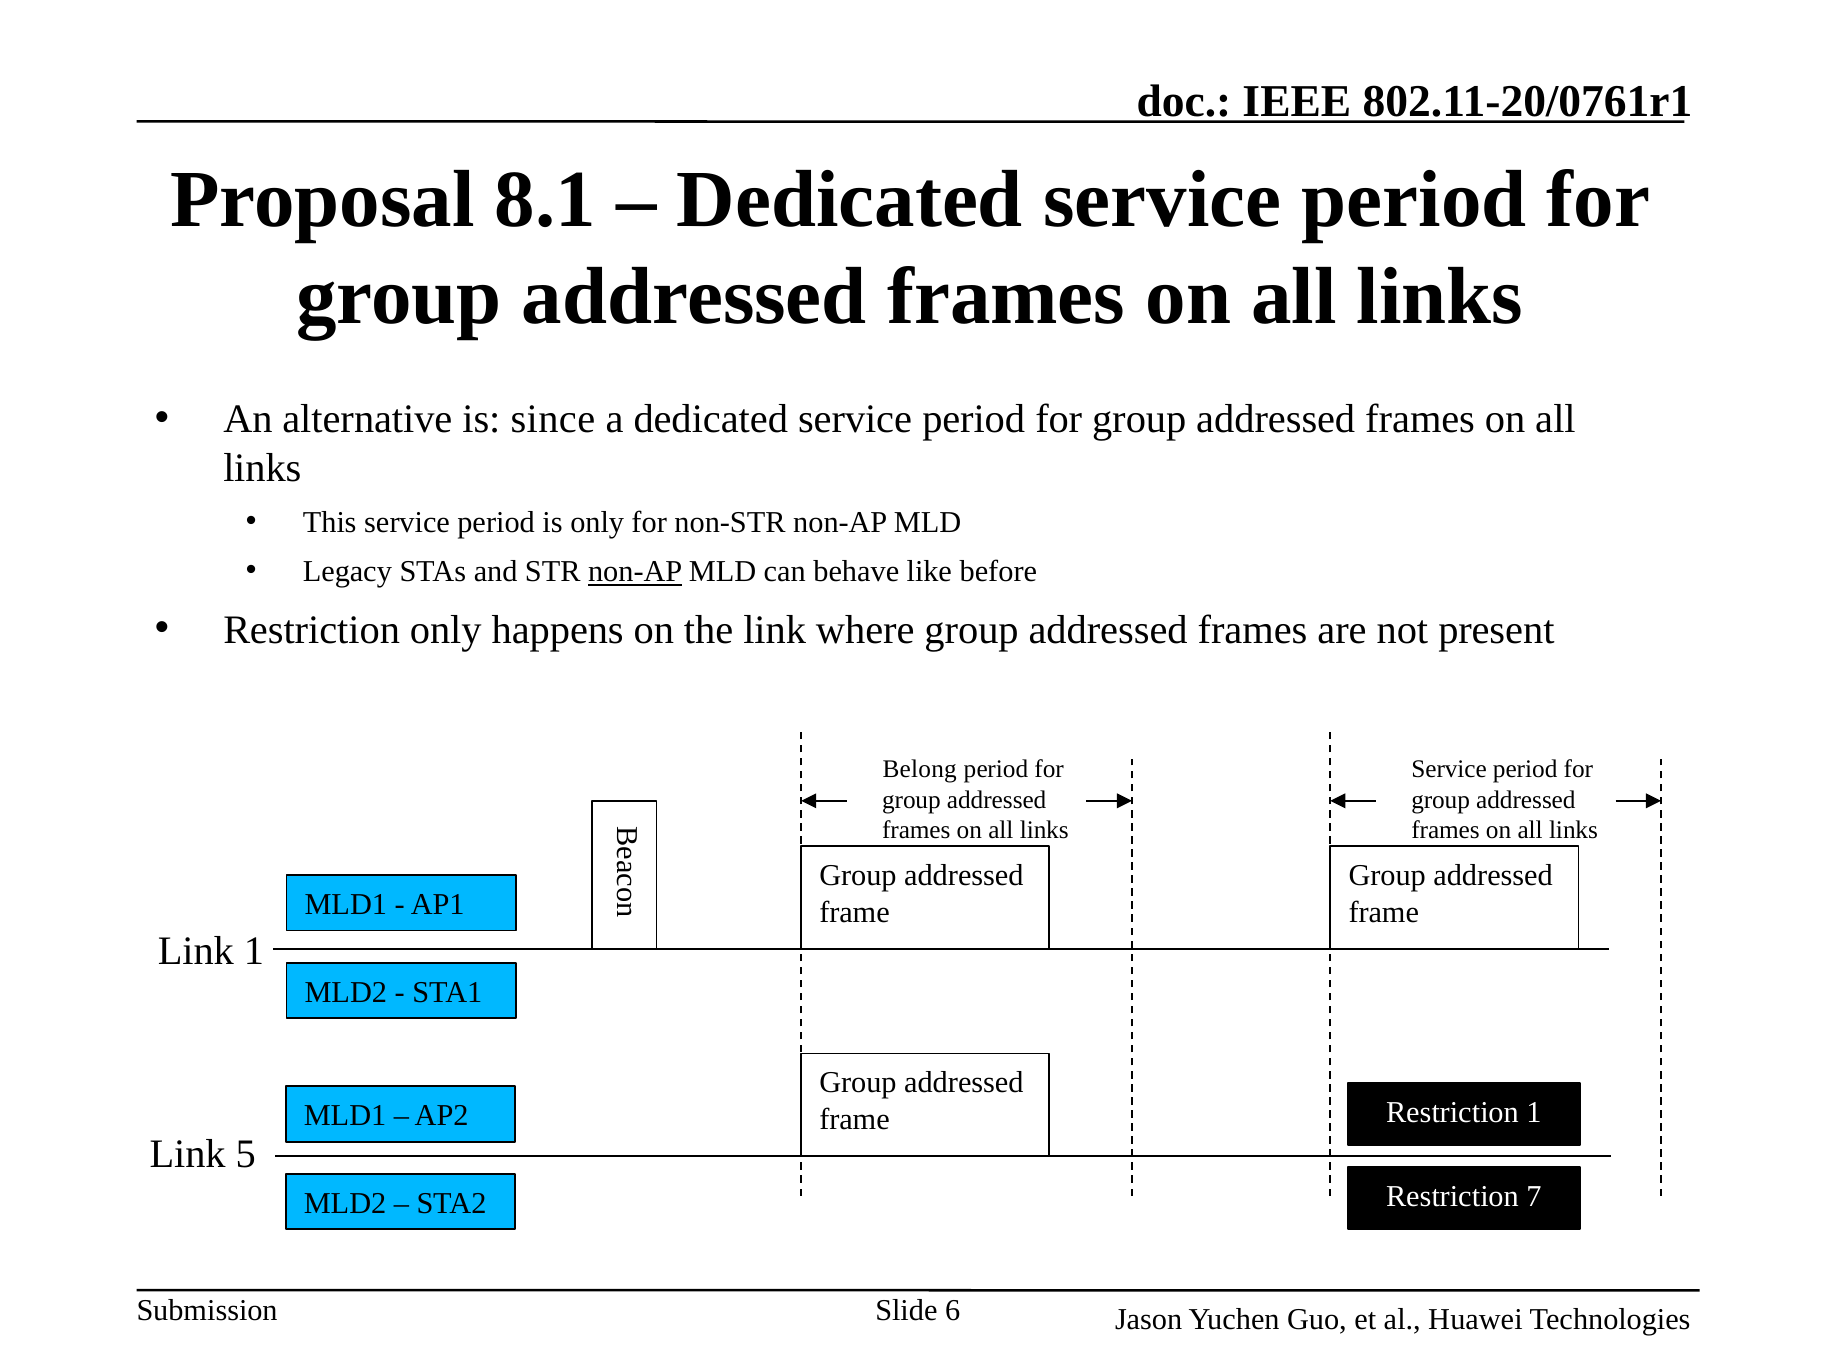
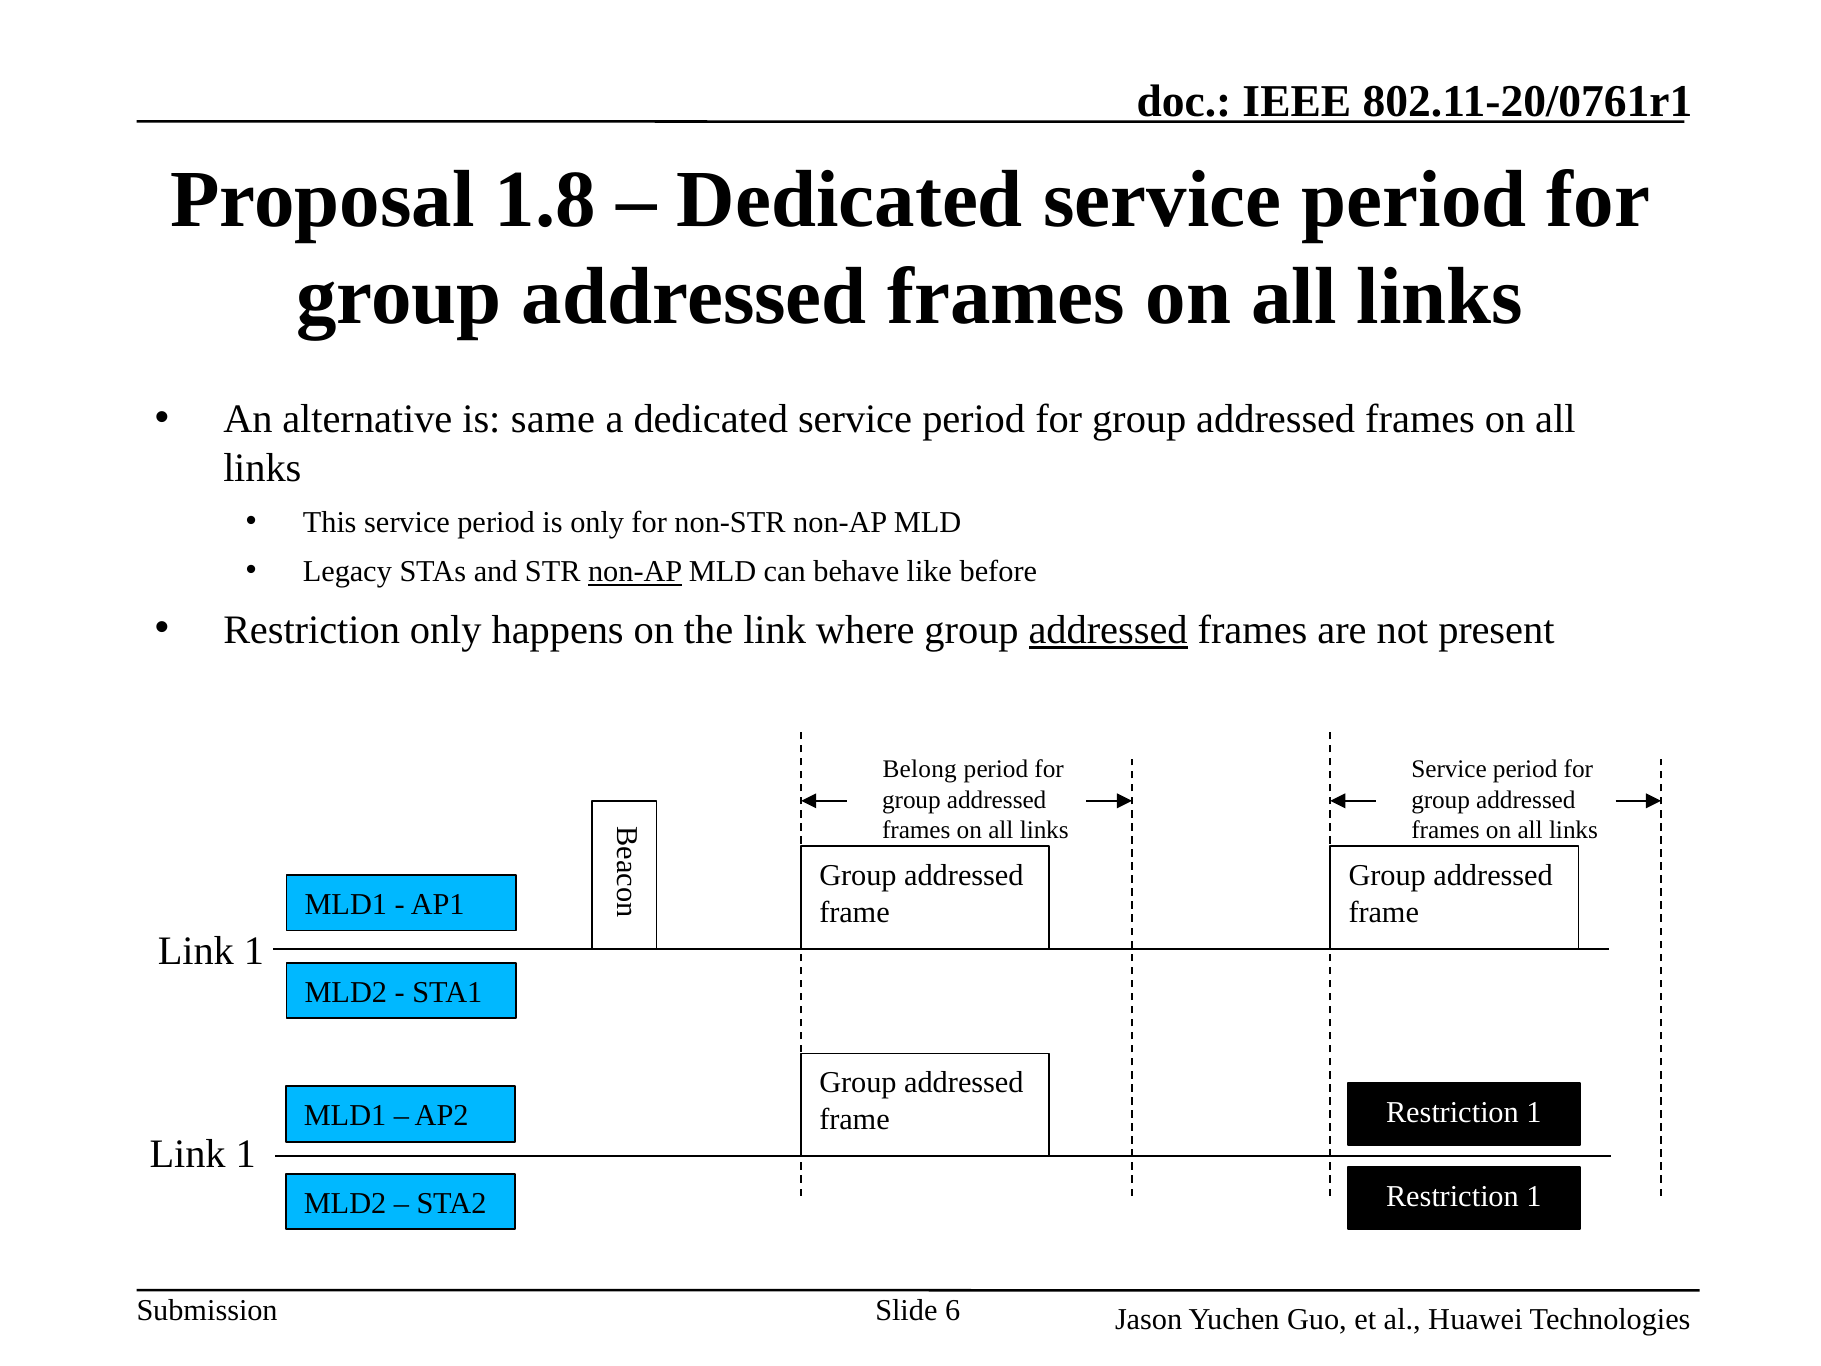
8.1: 8.1 -> 1.8 (545, 200)
since: since -> same (553, 420)
addressed underline: none -> present (1108, 630)
5: 5 -> 1 (246, 1154)
7: 7 -> 1 (1534, 1196)
